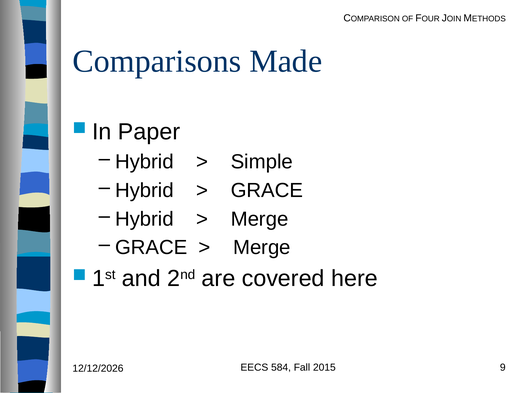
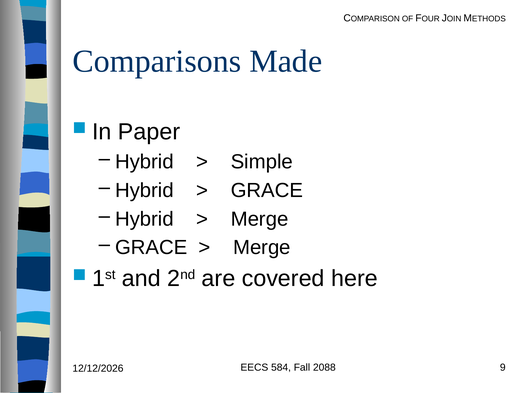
2015: 2015 -> 2088 (324, 368)
